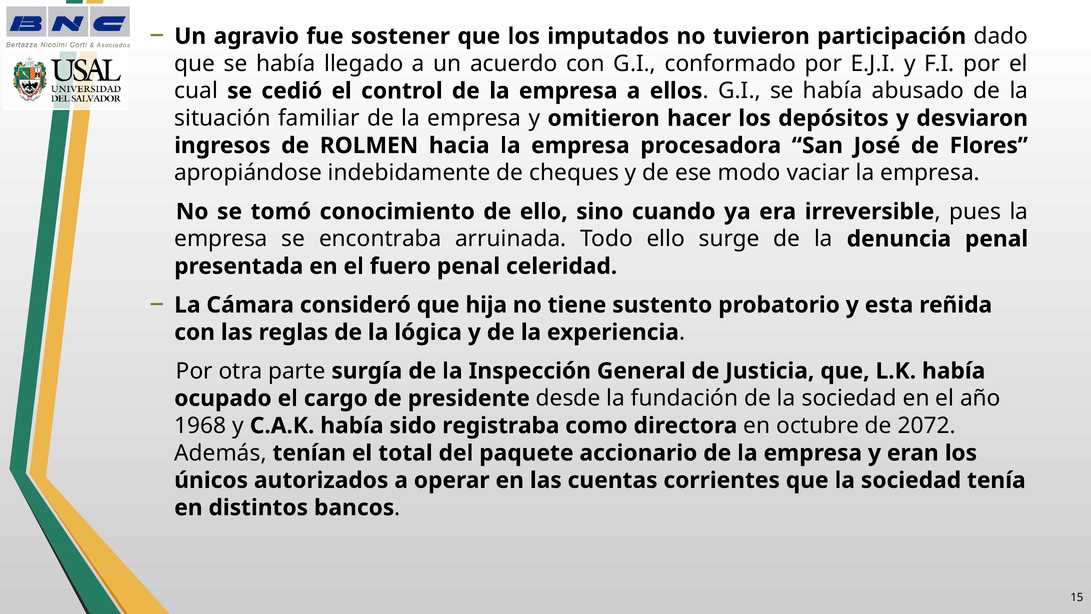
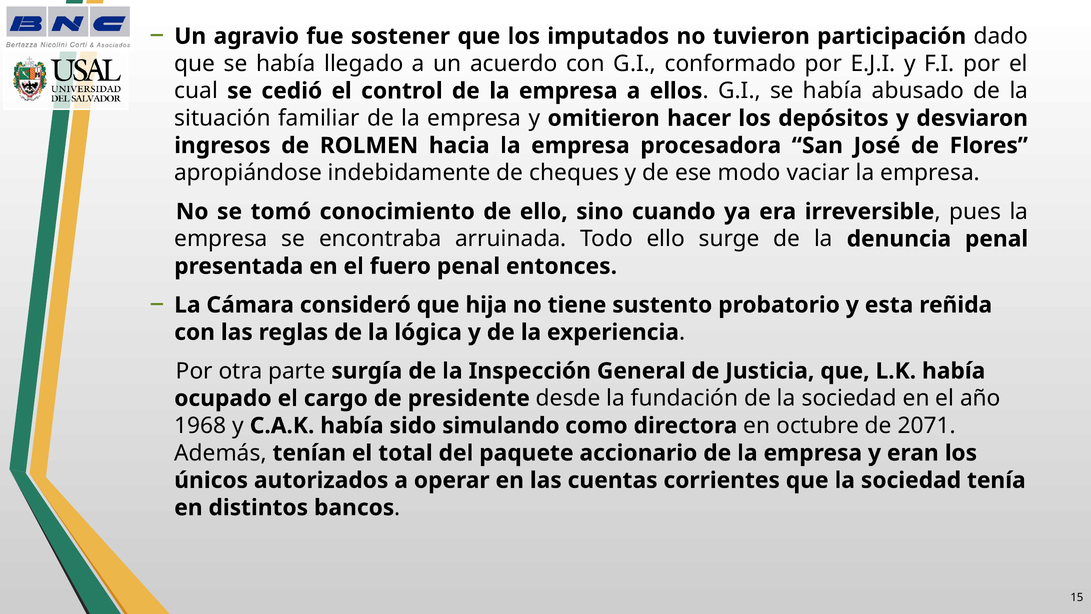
celeridad: celeridad -> entonces (562, 266)
registraba: registraba -> simulando (501, 426)
2072: 2072 -> 2071 (927, 426)
